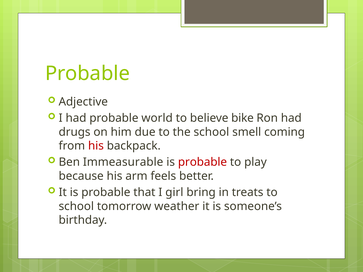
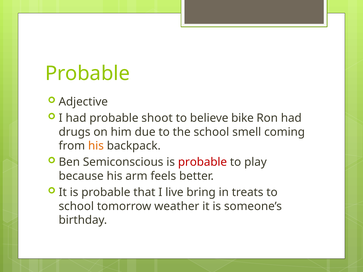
world: world -> shoot (157, 118)
his colour: red -> orange (96, 146)
Immeasurable: Immeasurable -> Semiconscious (123, 162)
girl: girl -> live (174, 193)
